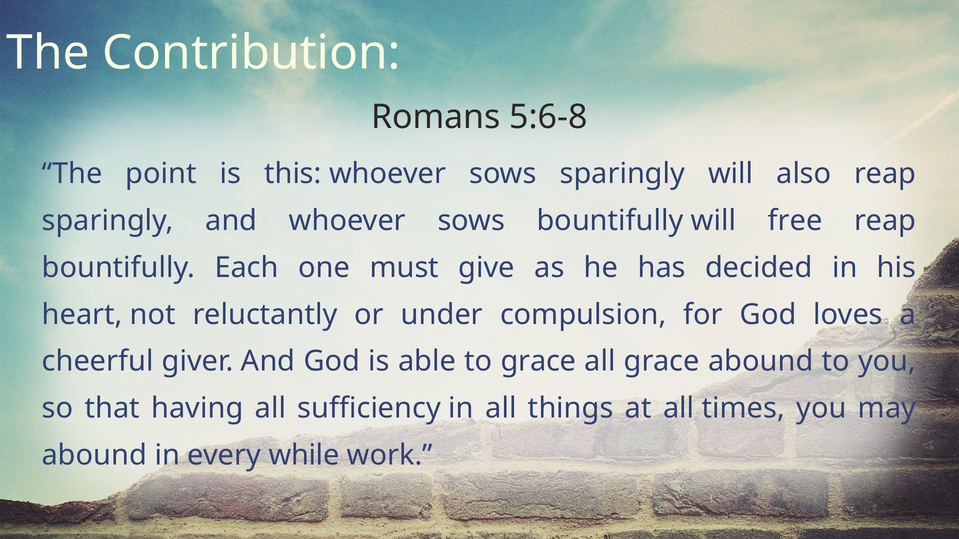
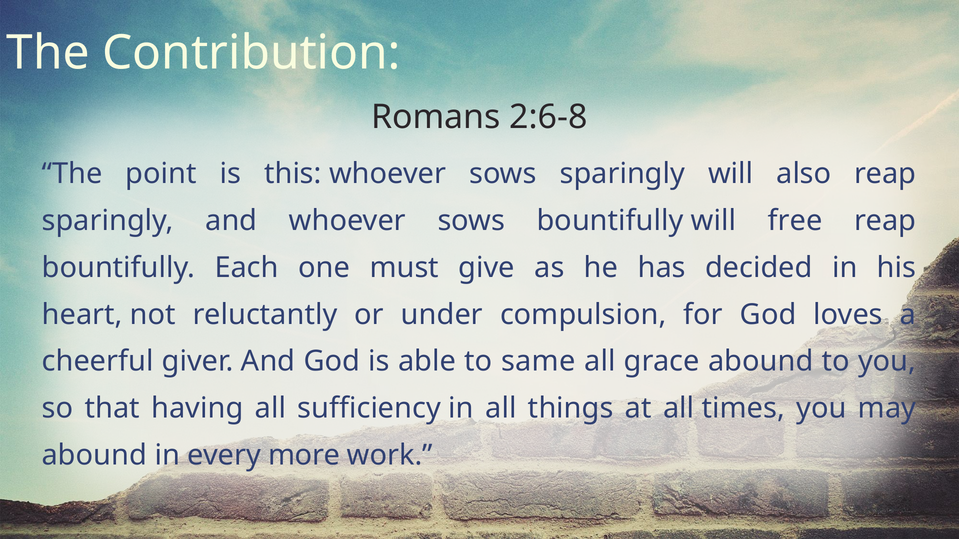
5:6-8: 5:6-8 -> 2:6-8 (549, 117)
to grace: grace -> same (538, 362)
while: while -> more (304, 455)
